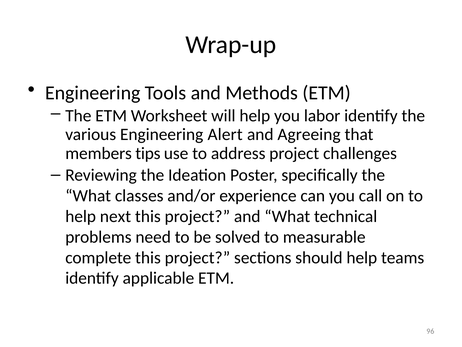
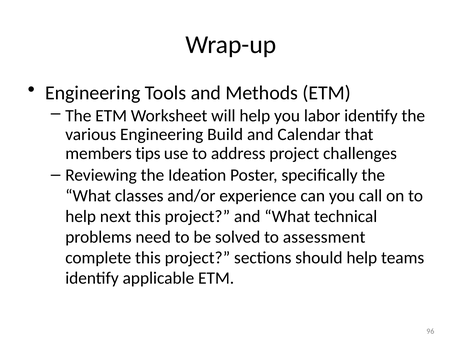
Alert: Alert -> Build (225, 134)
Agreeing: Agreeing -> Calendar (309, 134)
measurable: measurable -> assessment (324, 237)
